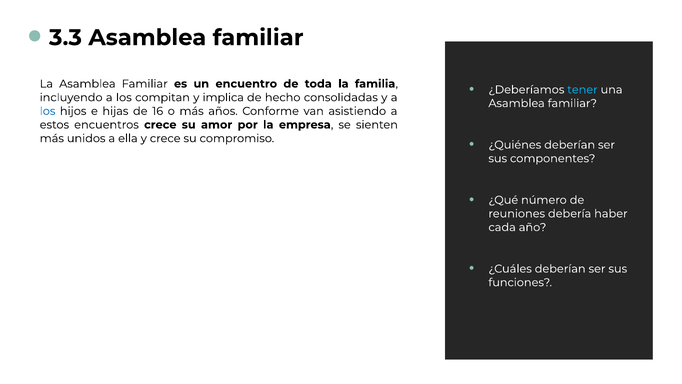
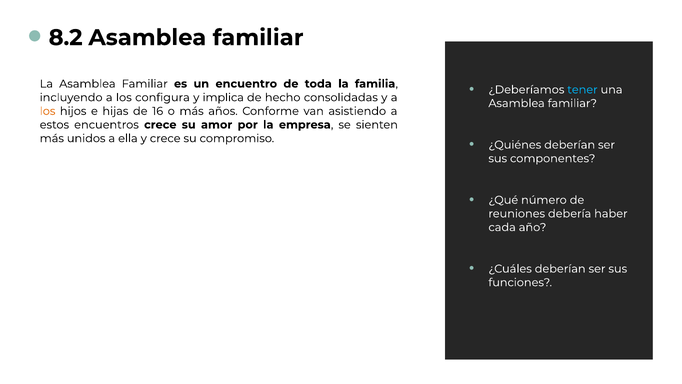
3.3: 3.3 -> 8.2 (66, 38)
compitan: compitan -> configura (162, 97)
los colour: blue -> orange (48, 111)
